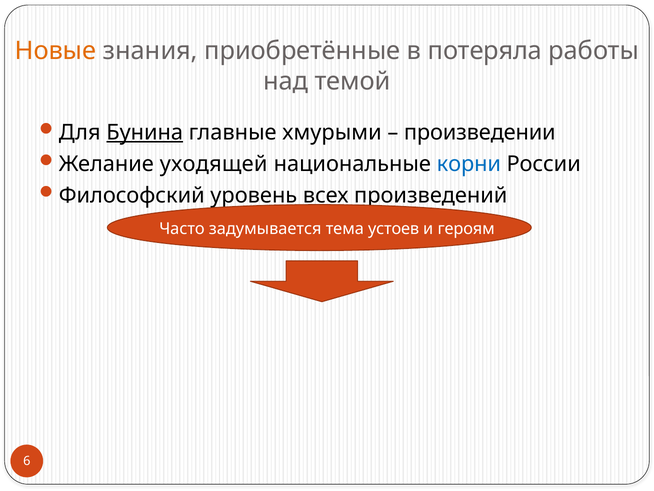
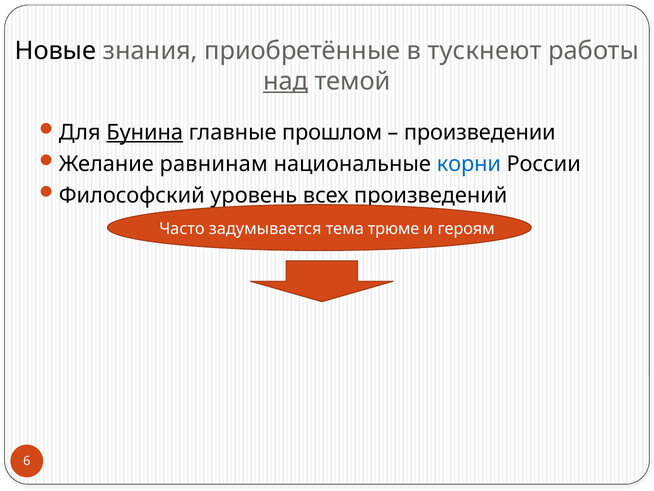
Новые colour: orange -> black (56, 51)
потеряла: потеряла -> тускнеют (485, 51)
над underline: none -> present (286, 81)
хмурыми: хмурыми -> прошлом (332, 132)
уходящей: уходящей -> равнинам (214, 164)
устоев: устоев -> трюме (394, 229)
